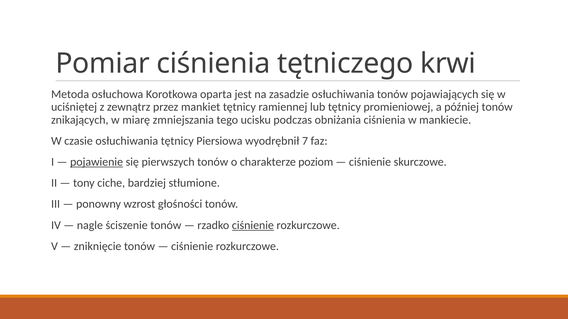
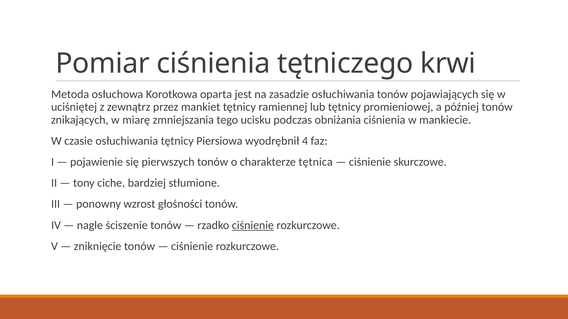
7: 7 -> 4 (305, 141)
pojawienie underline: present -> none (97, 162)
poziom: poziom -> tętnica (316, 162)
